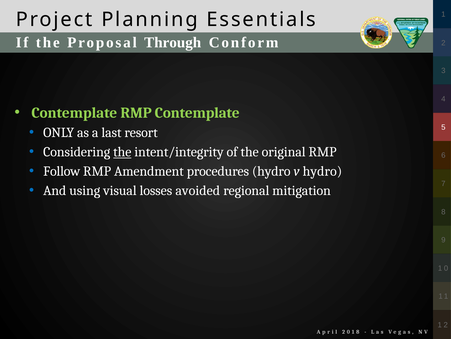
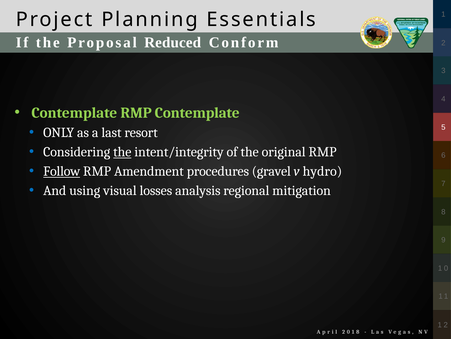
Through: Through -> Reduced (173, 42)
Follow underline: none -> present (62, 171)
procedures hydro: hydro -> gravel (271, 171)
avoided: avoided -> analysis (198, 190)
